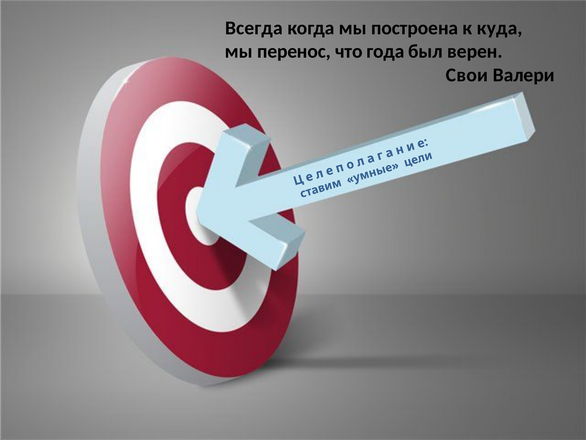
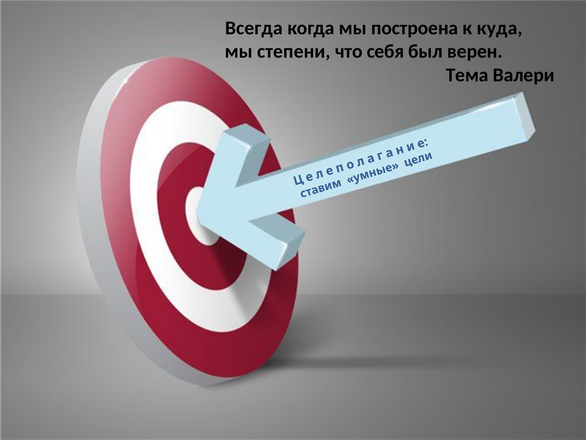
перенос: перенос -> степени (294, 51)
года: года -> себя (385, 51)
Свои: Свои -> Тема (467, 75)
